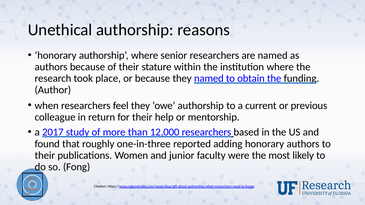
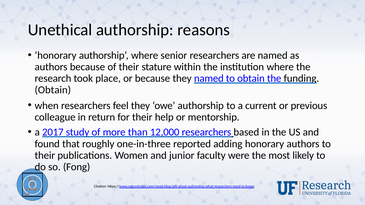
Author: Author -> Obtain (53, 90)
